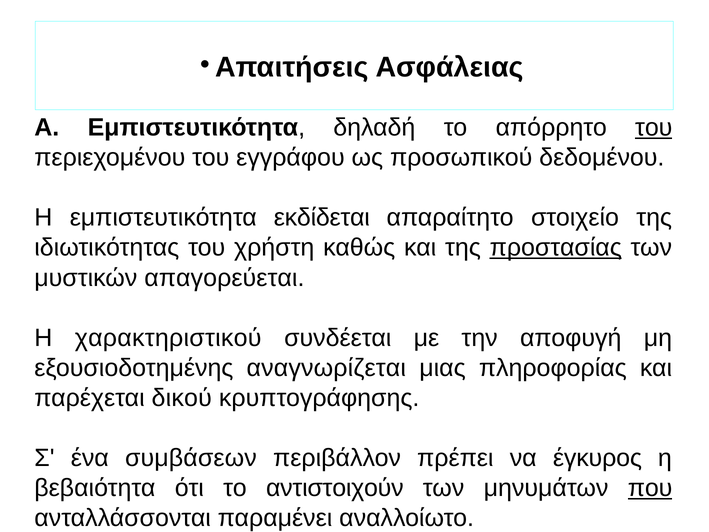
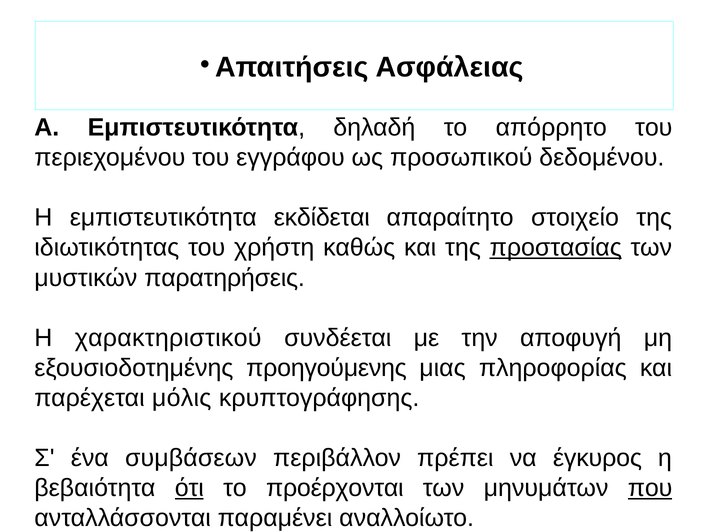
του underline: present -> none (654, 127)
απαγορεύεται: απαγορεύεται -> παρατηρήσεις (225, 278)
αναγνωρίζεται: αναγνωρίζεται -> προηγούμενης (326, 368)
δικού: δικού -> μόλις (182, 398)
ότι underline: none -> present (189, 488)
αντιστοιχούν: αντιστοιχούν -> προέρχονται (335, 488)
